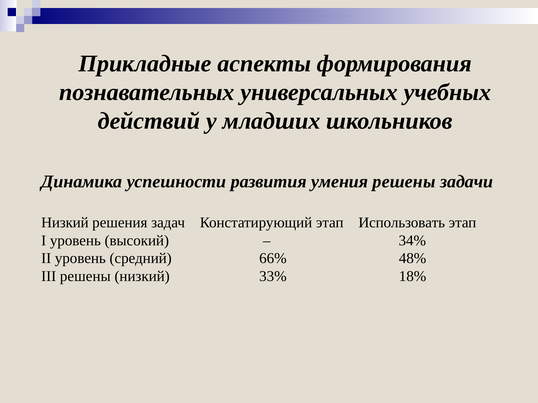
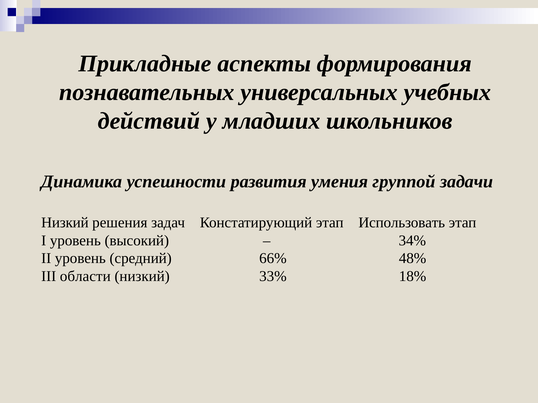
умения решены: решены -> группой (404, 182)
III решены: решены -> области (85, 277)
